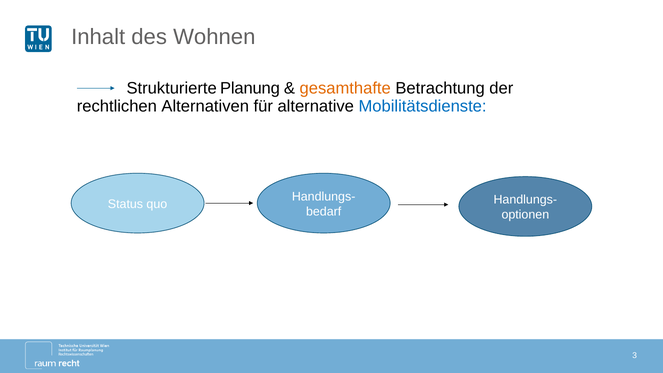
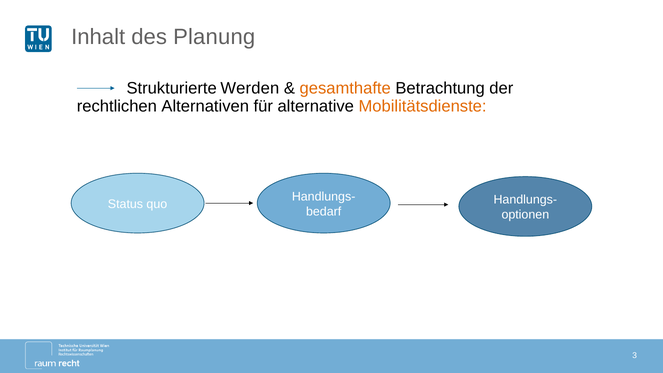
Wohnen: Wohnen -> Planung (214, 37)
Planung: Planung -> Werden (250, 88)
Mobilitätsdienste colour: blue -> orange (423, 106)
